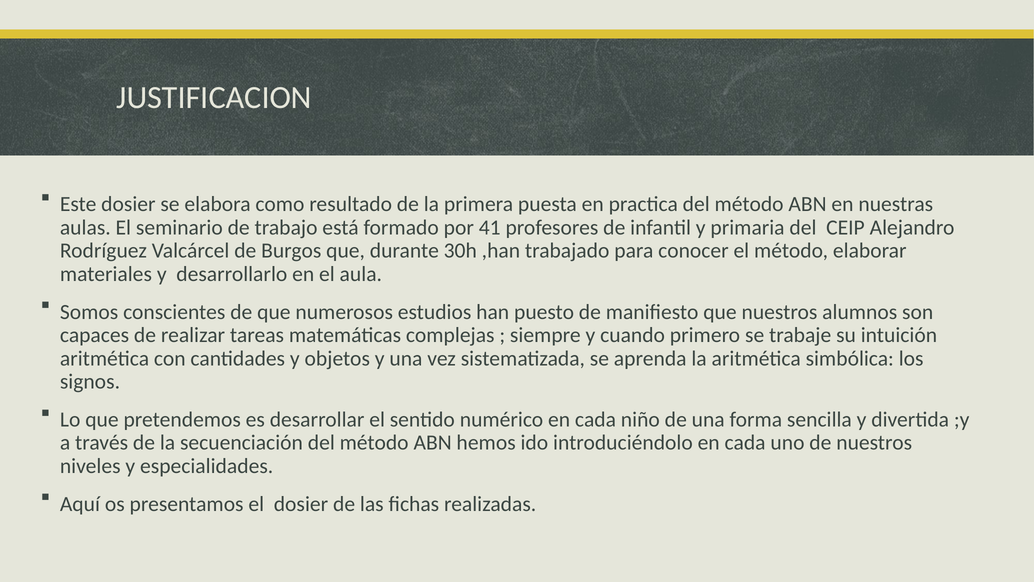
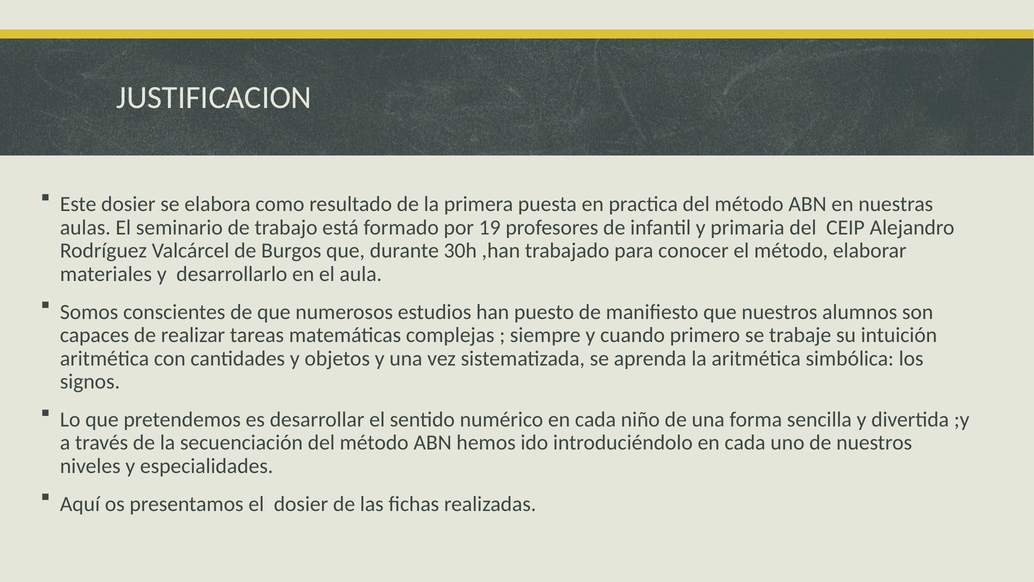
41: 41 -> 19 (490, 227)
